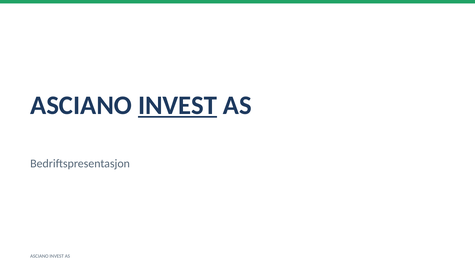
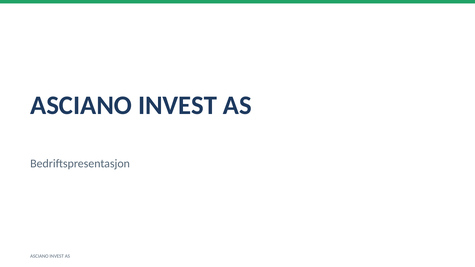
INVEST underline: present -> none (178, 105)
